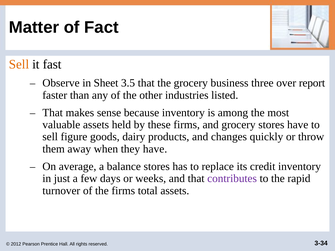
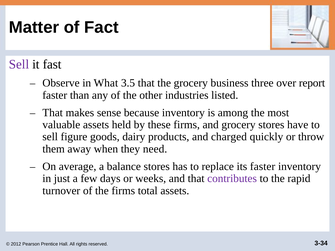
Sell colour: orange -> purple (19, 64)
Sheet: Sheet -> What (106, 83)
changes: changes -> charged (229, 137)
they have: have -> need (155, 149)
its credit: credit -> faster (263, 167)
